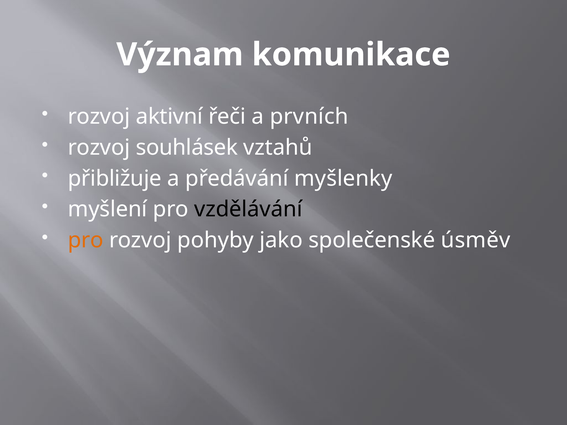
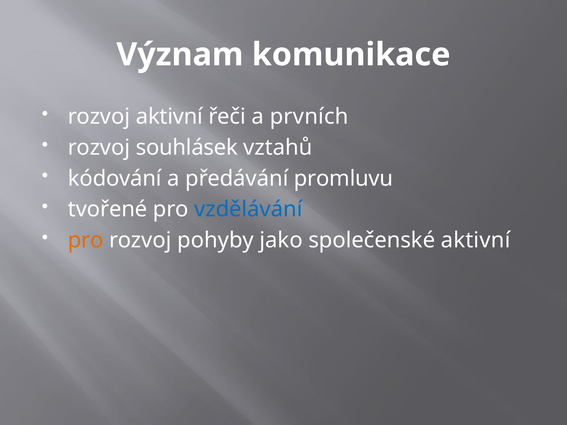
přibližuje: přibližuje -> kódování (115, 179)
myšlenky: myšlenky -> promluvu (344, 179)
myšlení: myšlení -> tvořené (108, 209)
vzdělávání colour: black -> blue (248, 209)
společenské úsměv: úsměv -> aktivní (476, 240)
